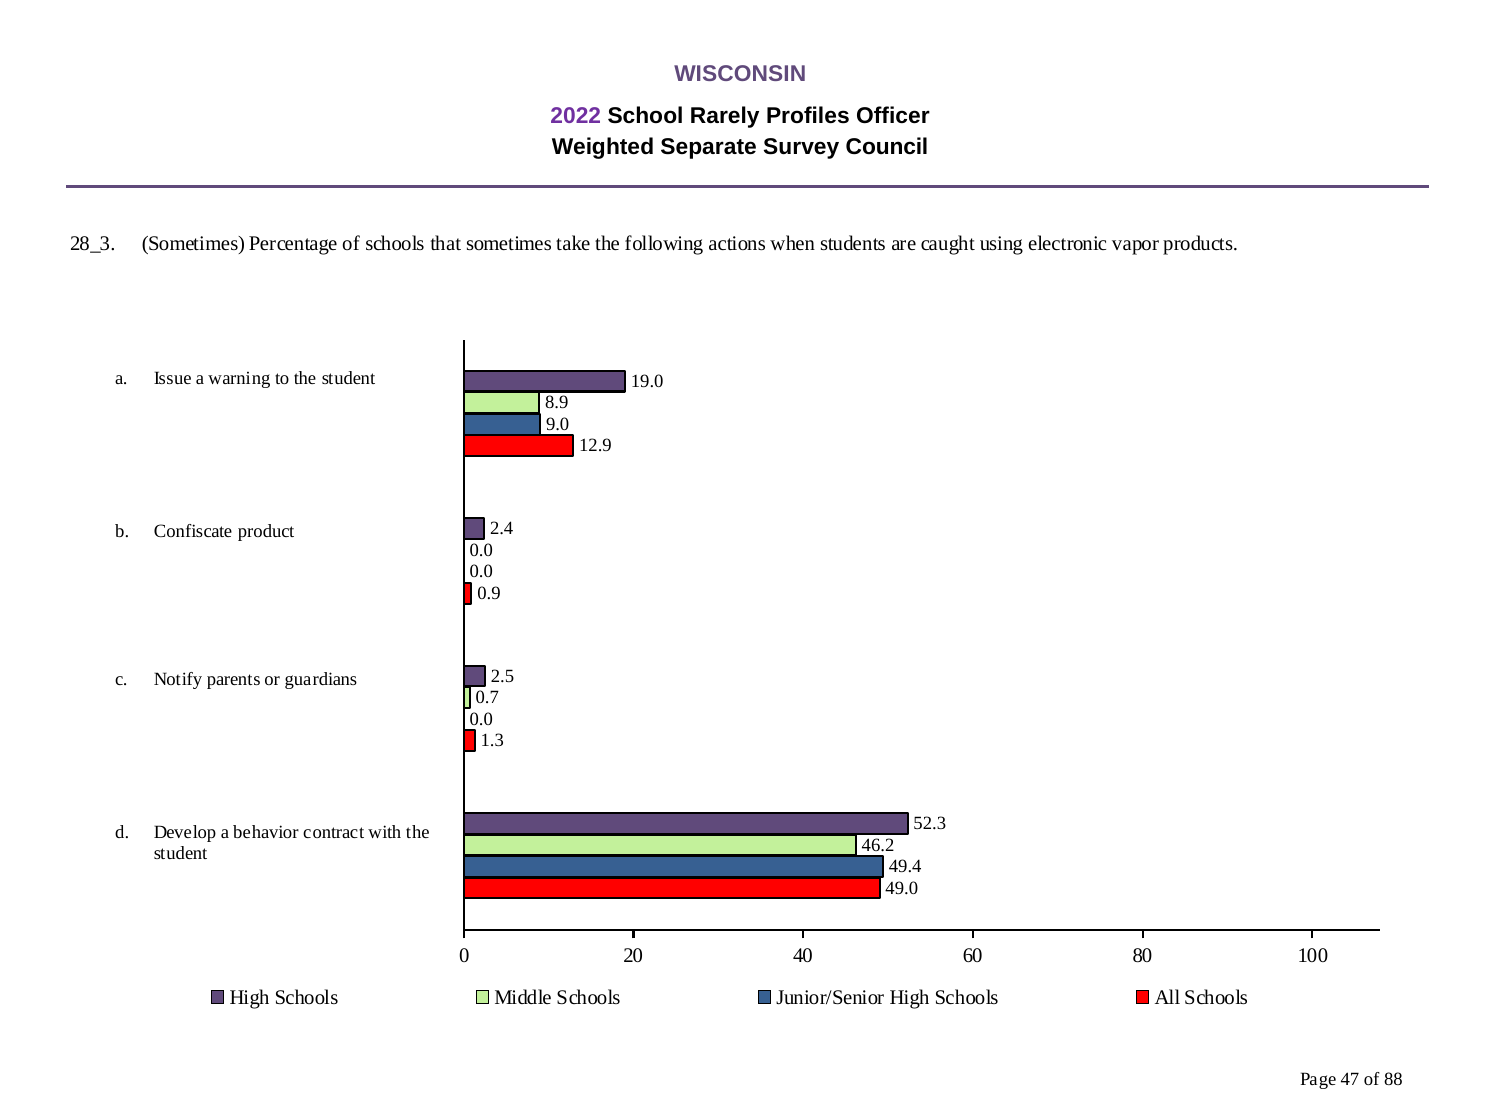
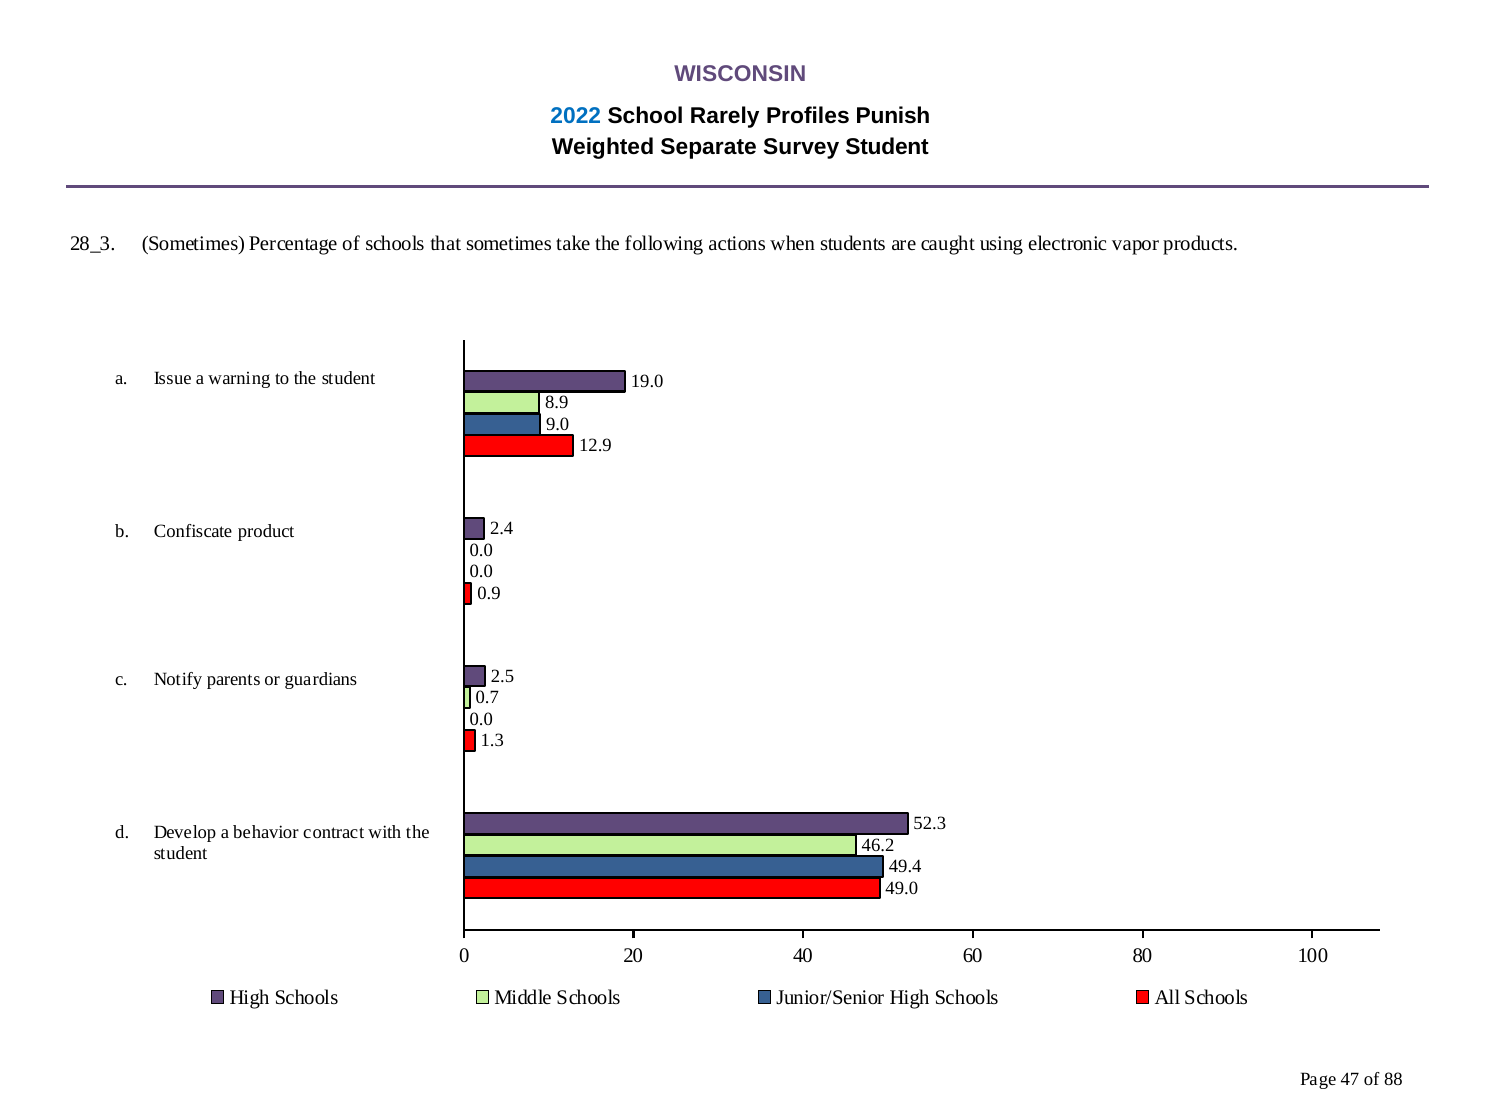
2022 colour: purple -> blue (576, 116)
Officer: Officer -> Punish (893, 116)
Survey Council: Council -> Student (887, 147)
